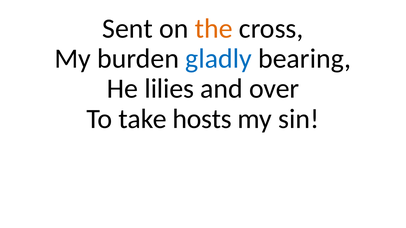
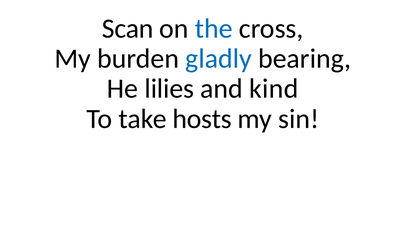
Sent: Sent -> Scan (128, 29)
the colour: orange -> blue (214, 29)
over: over -> kind (274, 89)
